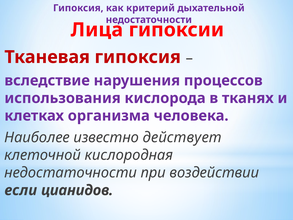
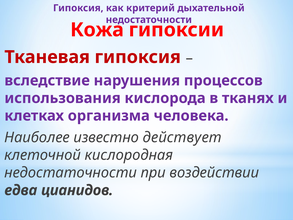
Лица: Лица -> Кожа (97, 30)
если: если -> едва (21, 190)
